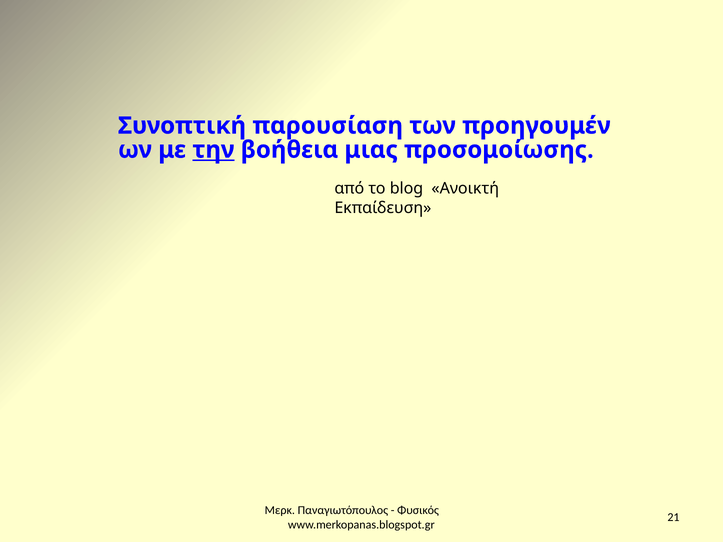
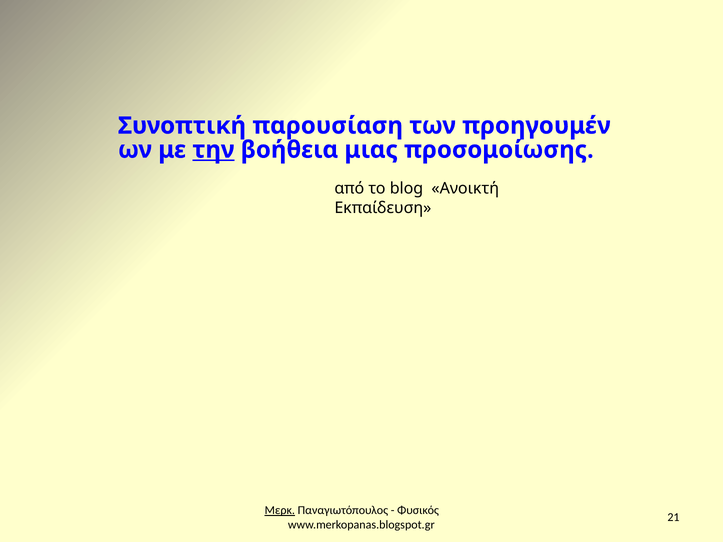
Μερκ underline: none -> present (280, 511)
